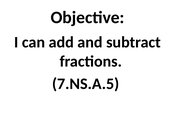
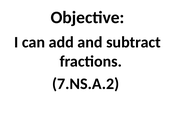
7.NS.A.5: 7.NS.A.5 -> 7.NS.A.2 (86, 84)
